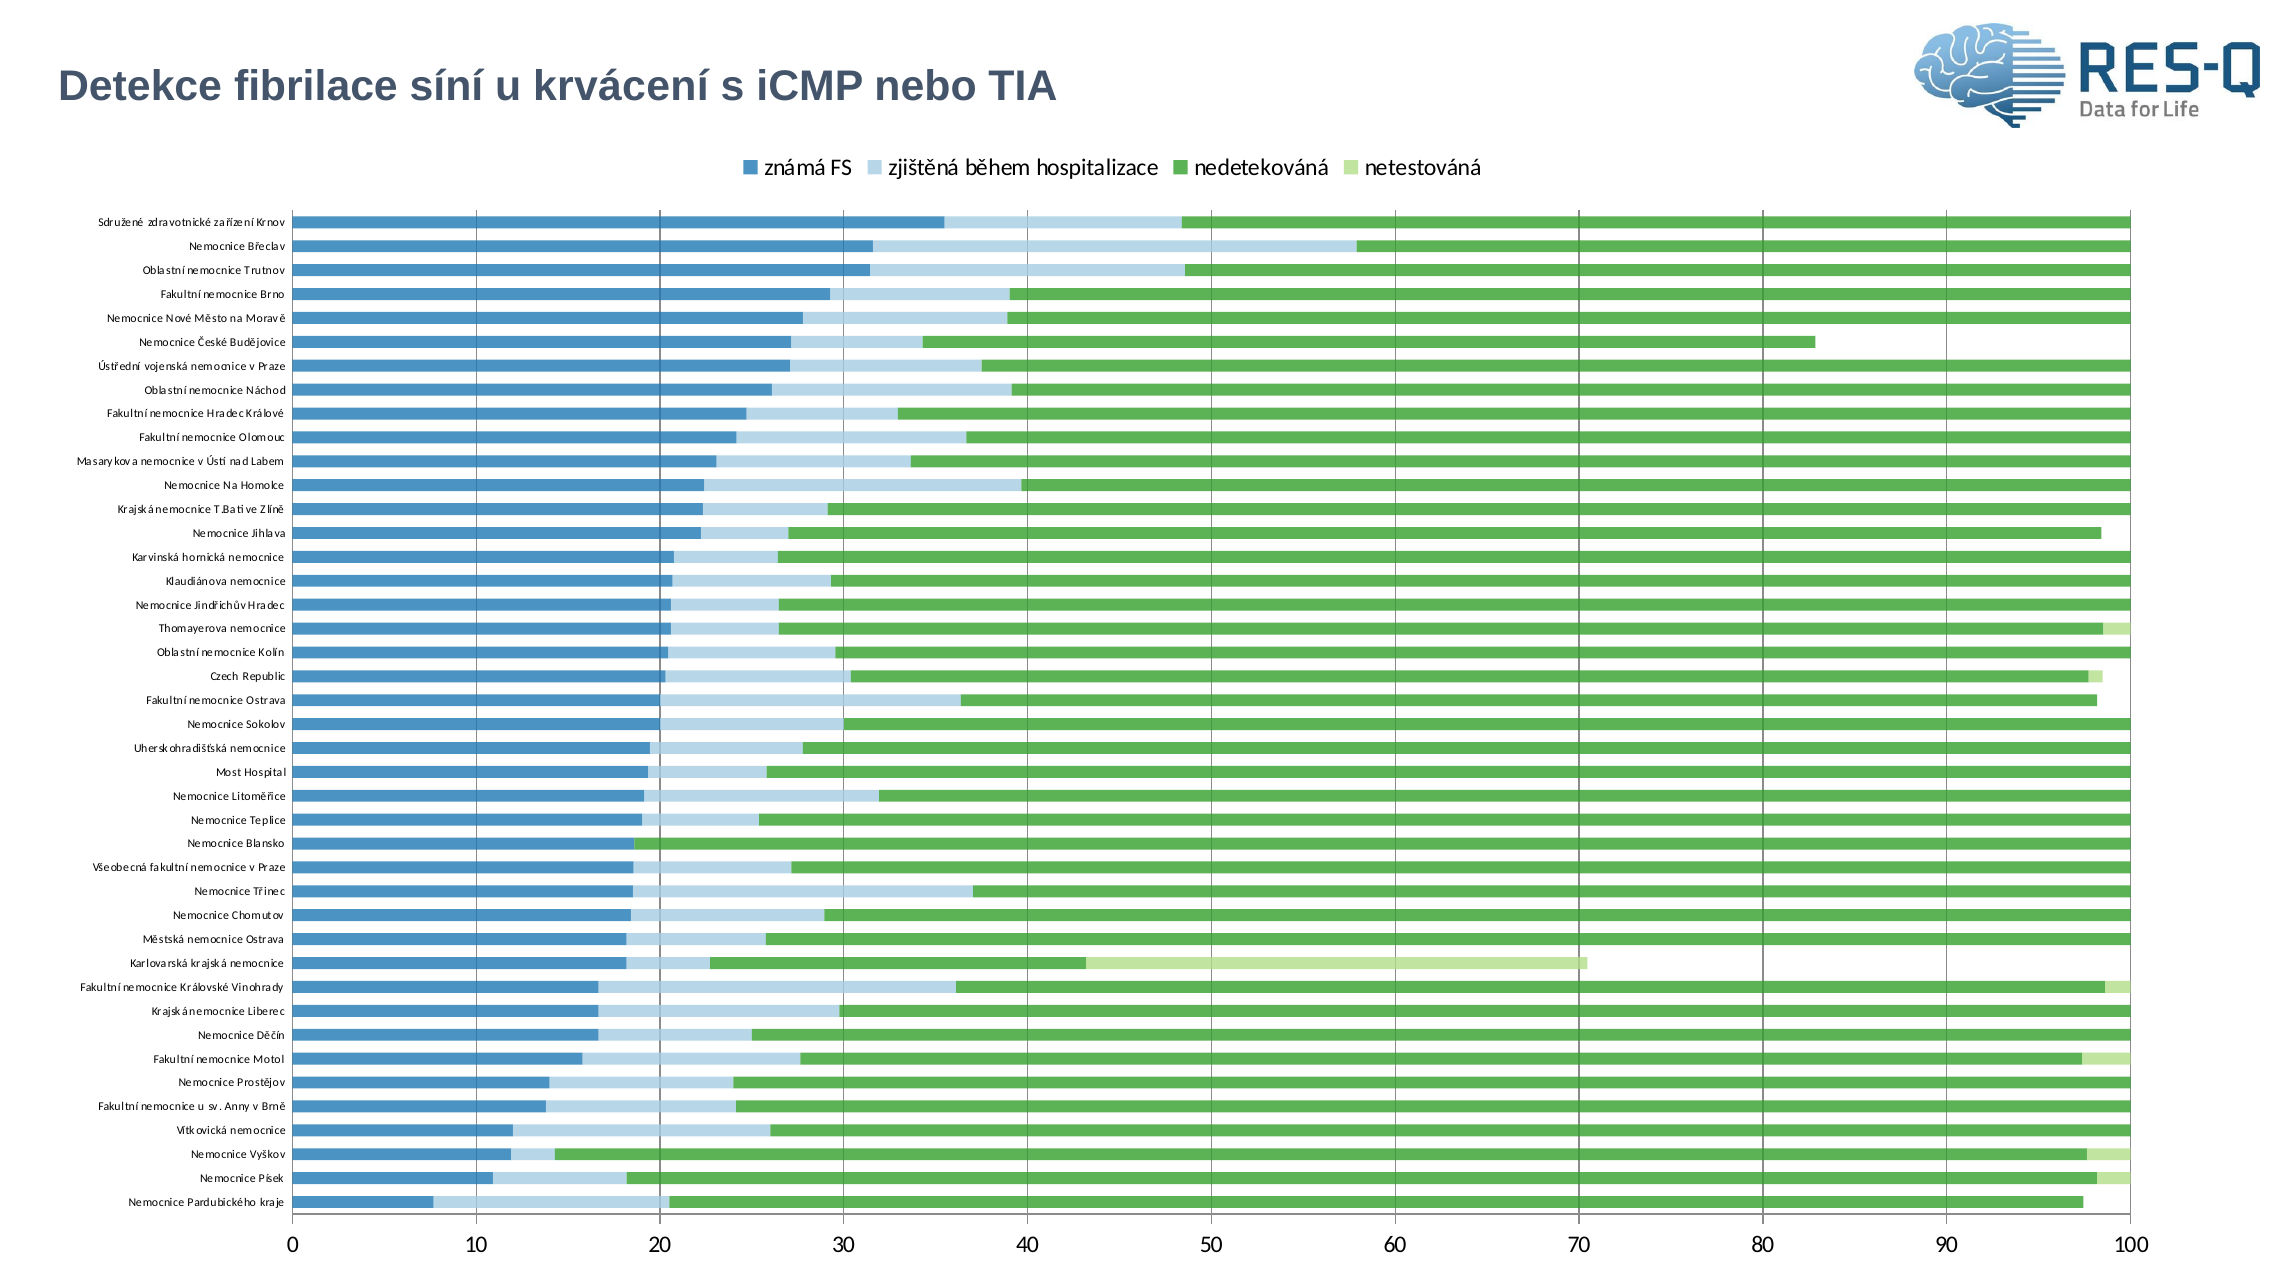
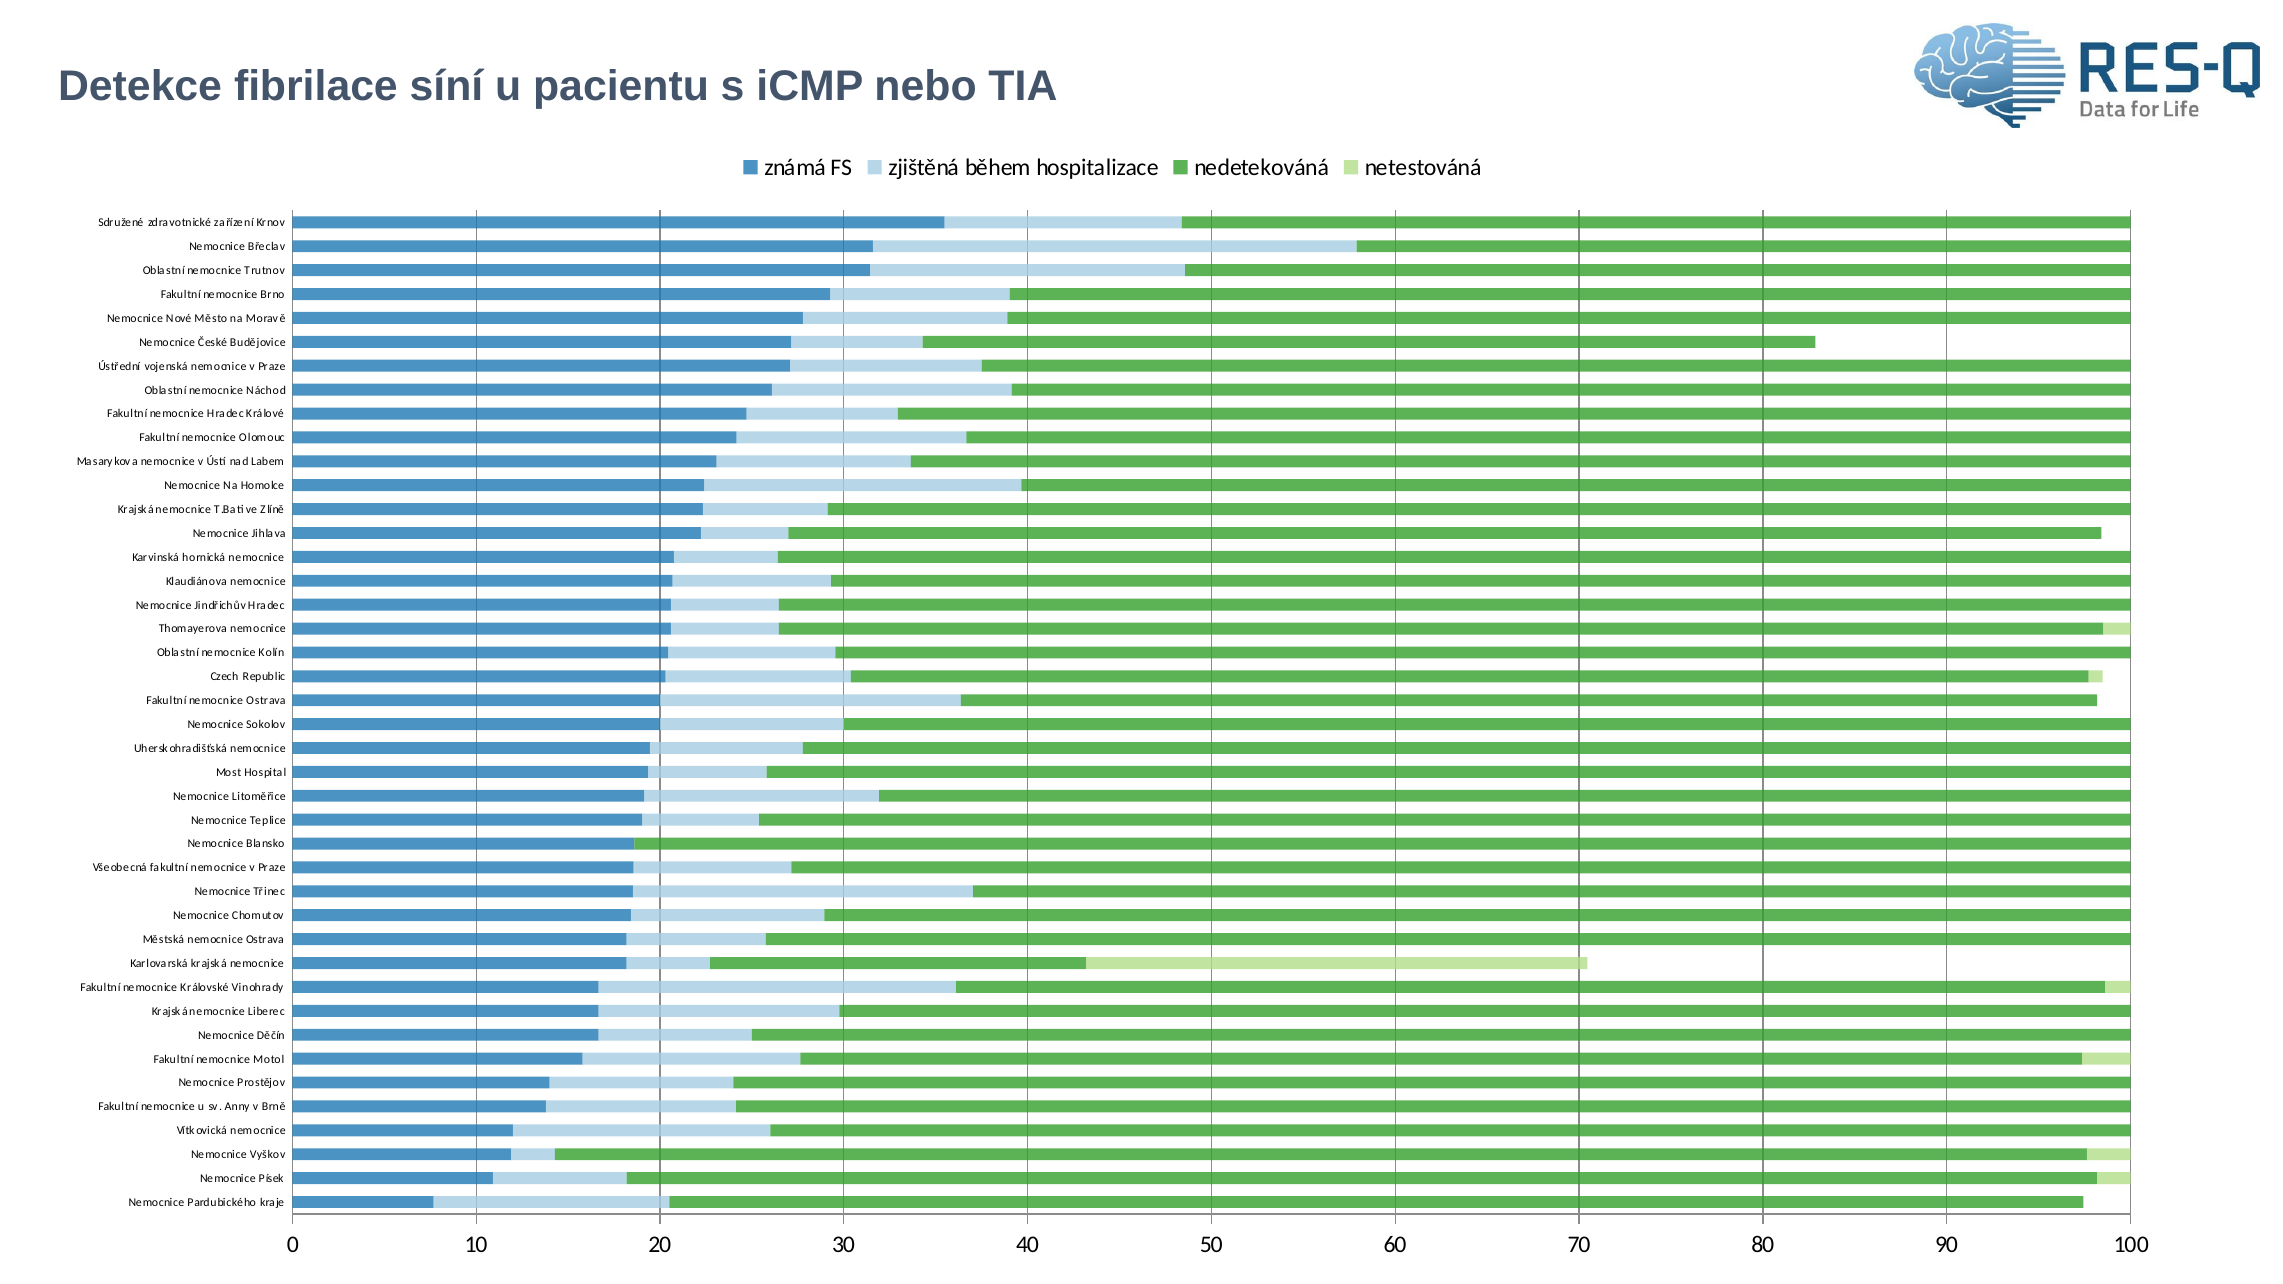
krvácení: krvácení -> pacientu (621, 87)
